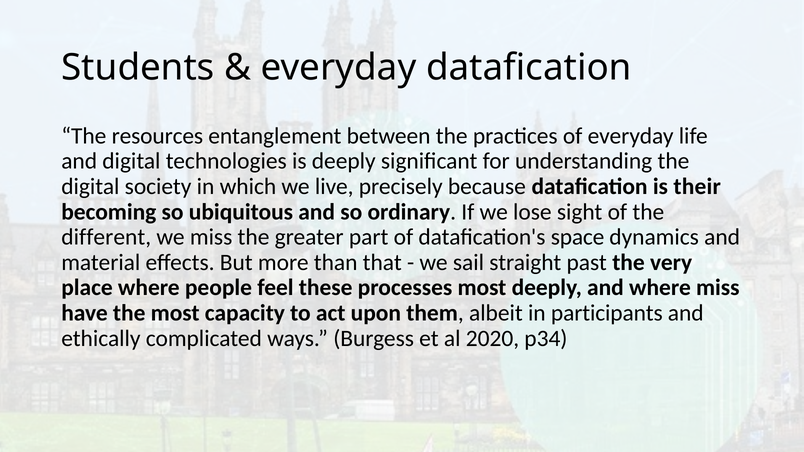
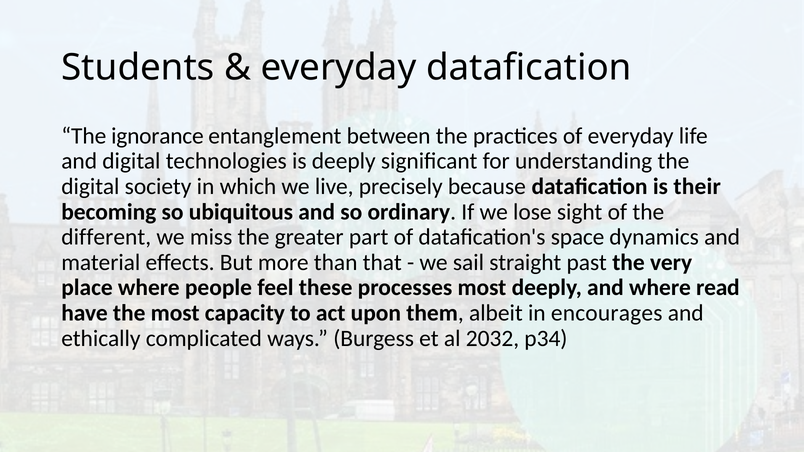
resources: resources -> ignorance (157, 136)
where miss: miss -> read (718, 288)
participants: participants -> encourages (607, 313)
2020: 2020 -> 2032 (492, 339)
